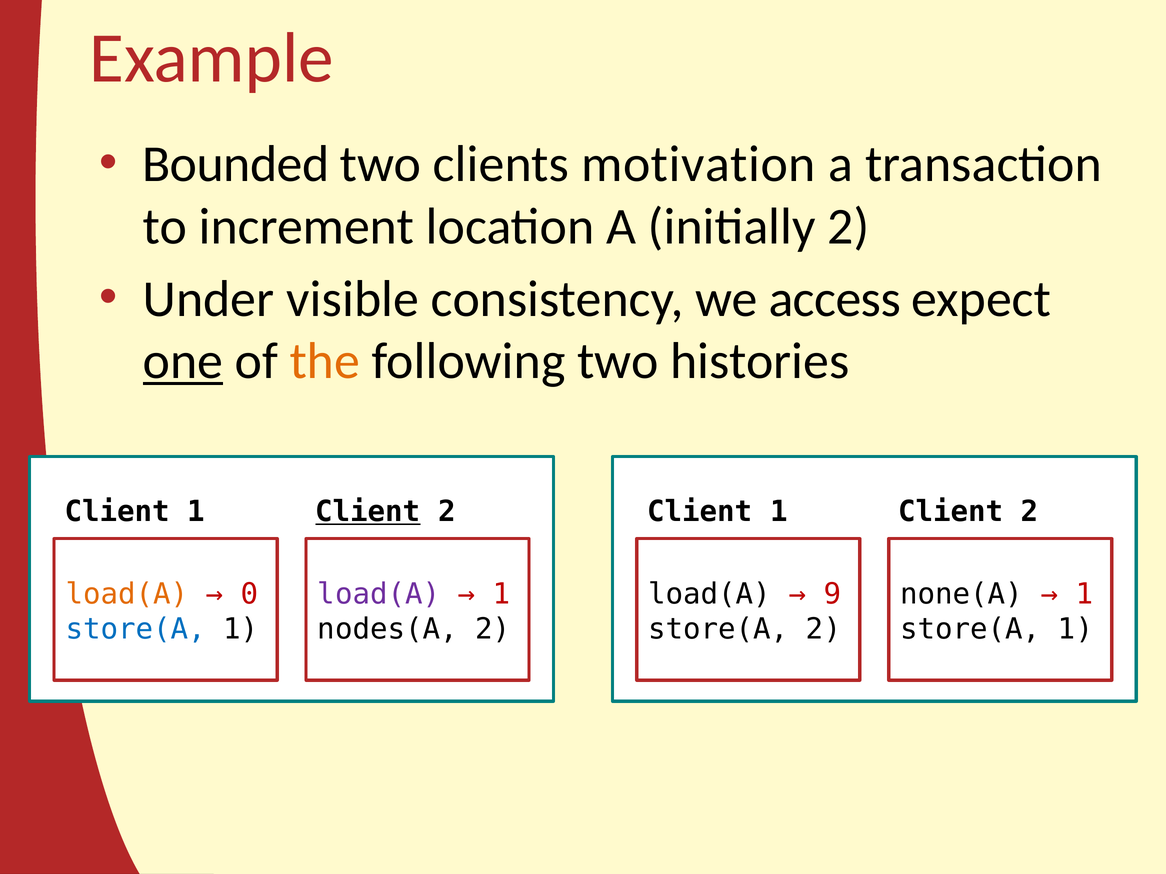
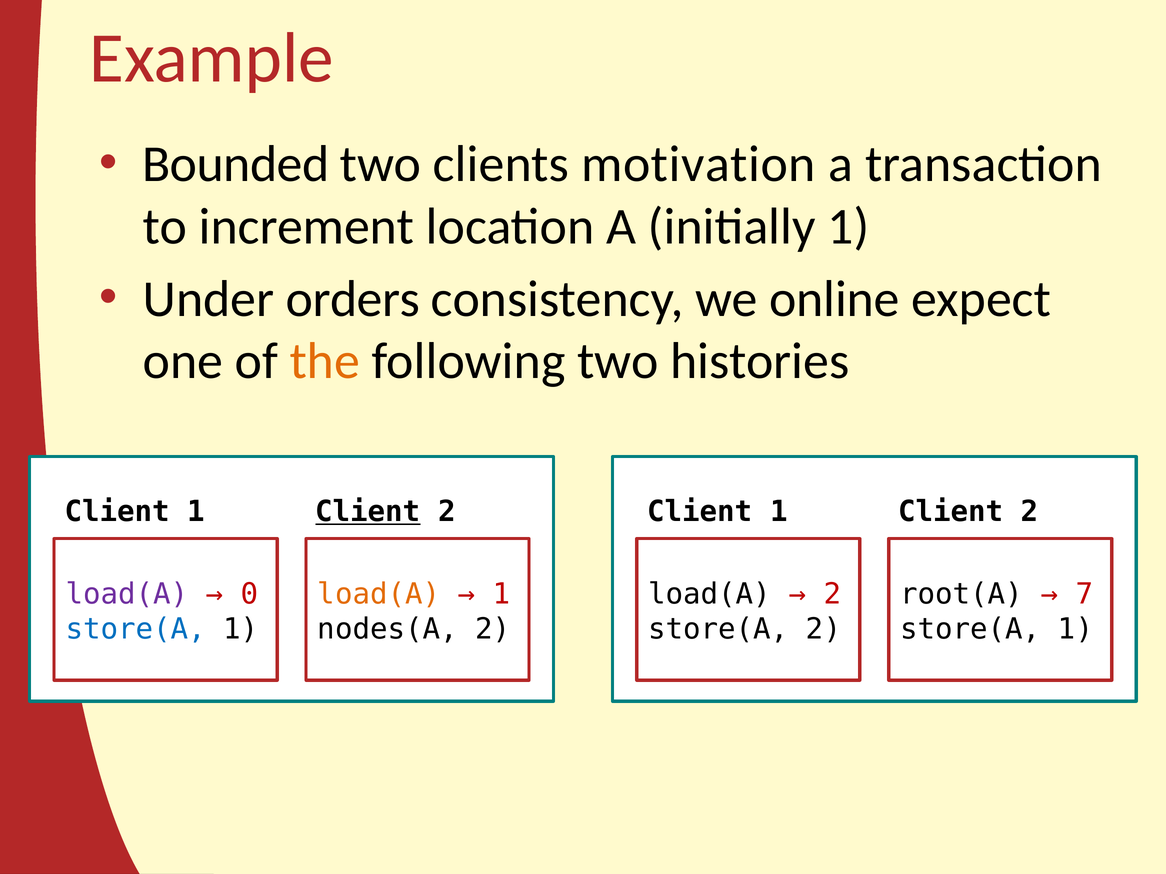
initially 2: 2 -> 1 (848, 227)
visible: visible -> orders (353, 299)
access: access -> online (834, 299)
one underline: present -> none (183, 362)
load(A colour: orange -> purple (127, 594)
load(A colour: purple -> orange (379, 594)
9: 9 -> 2 (832, 594)
none(A: none(A -> root(A (962, 594)
1: 1 -> 7 (1084, 594)
